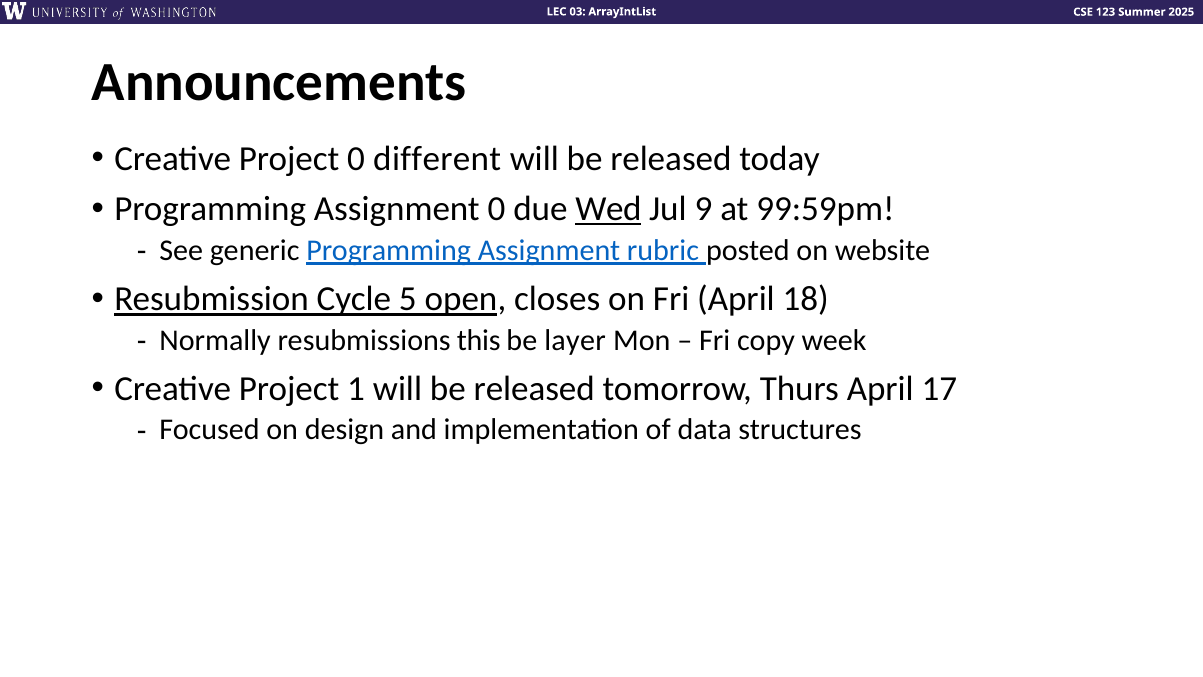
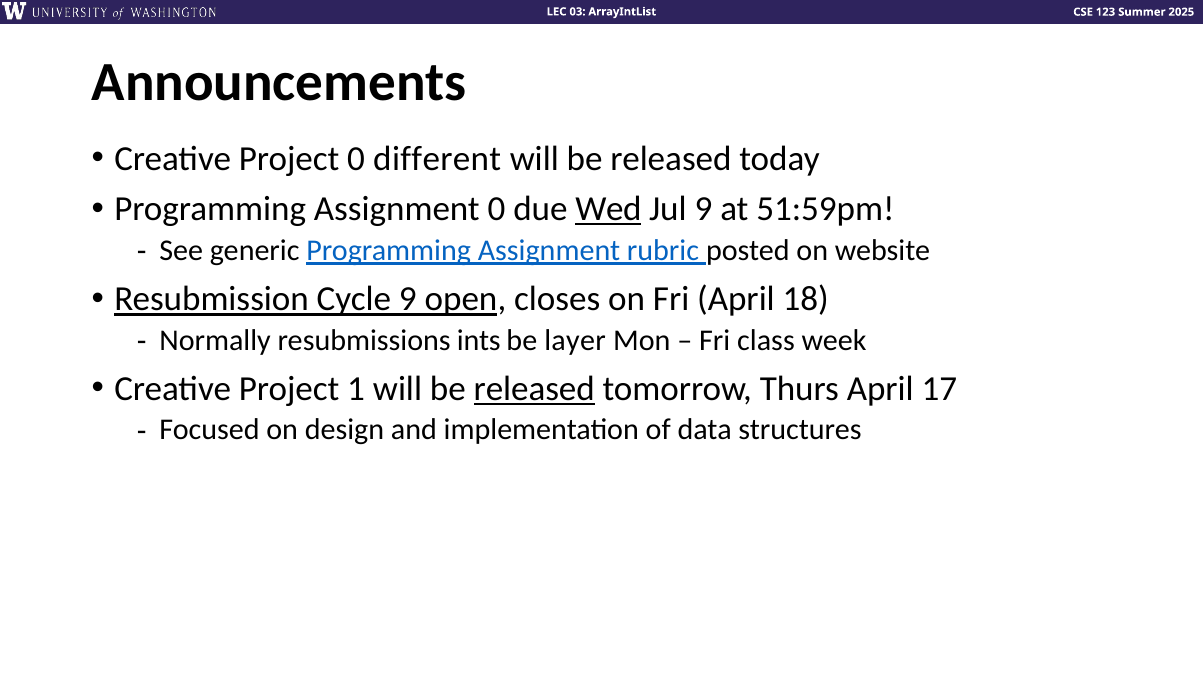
99:59pm: 99:59pm -> 51:59pm (825, 209)
Cycle 5: 5 -> 9 (408, 299)
this: this -> ints (479, 341)
copy: copy -> class (766, 341)
released underline: none -> present (534, 388)
